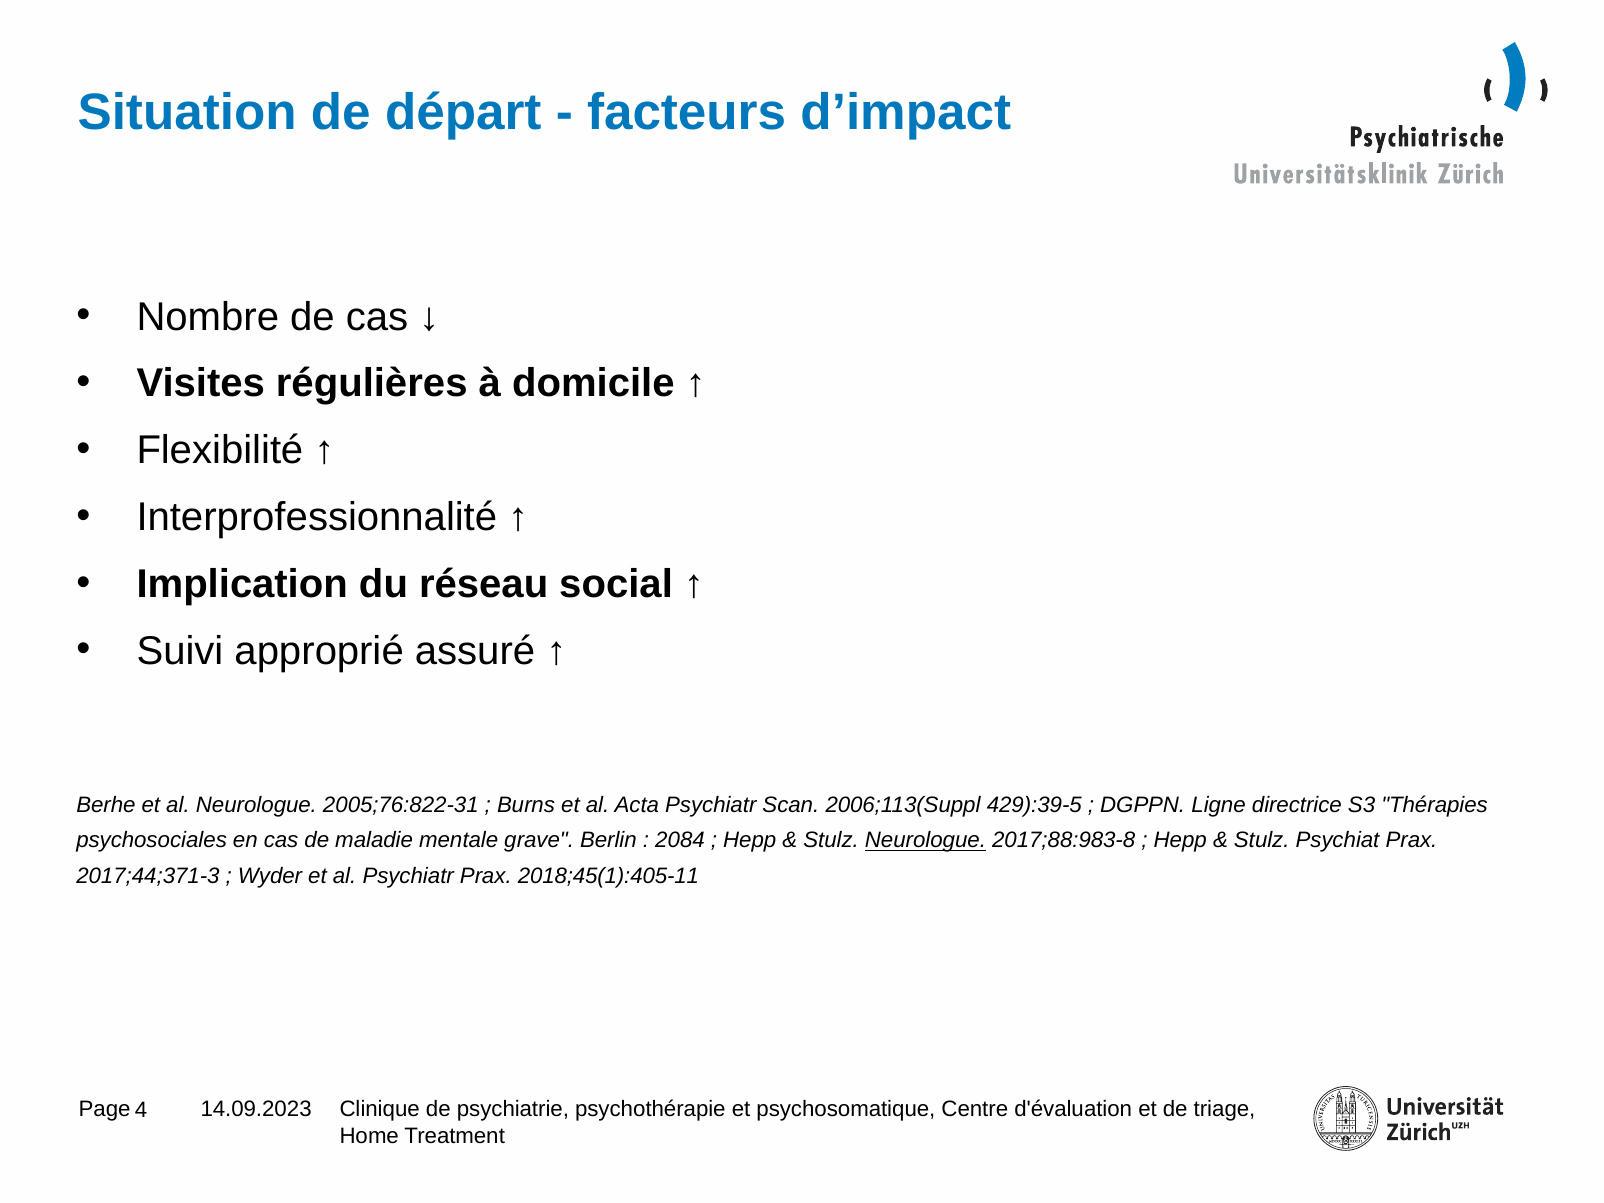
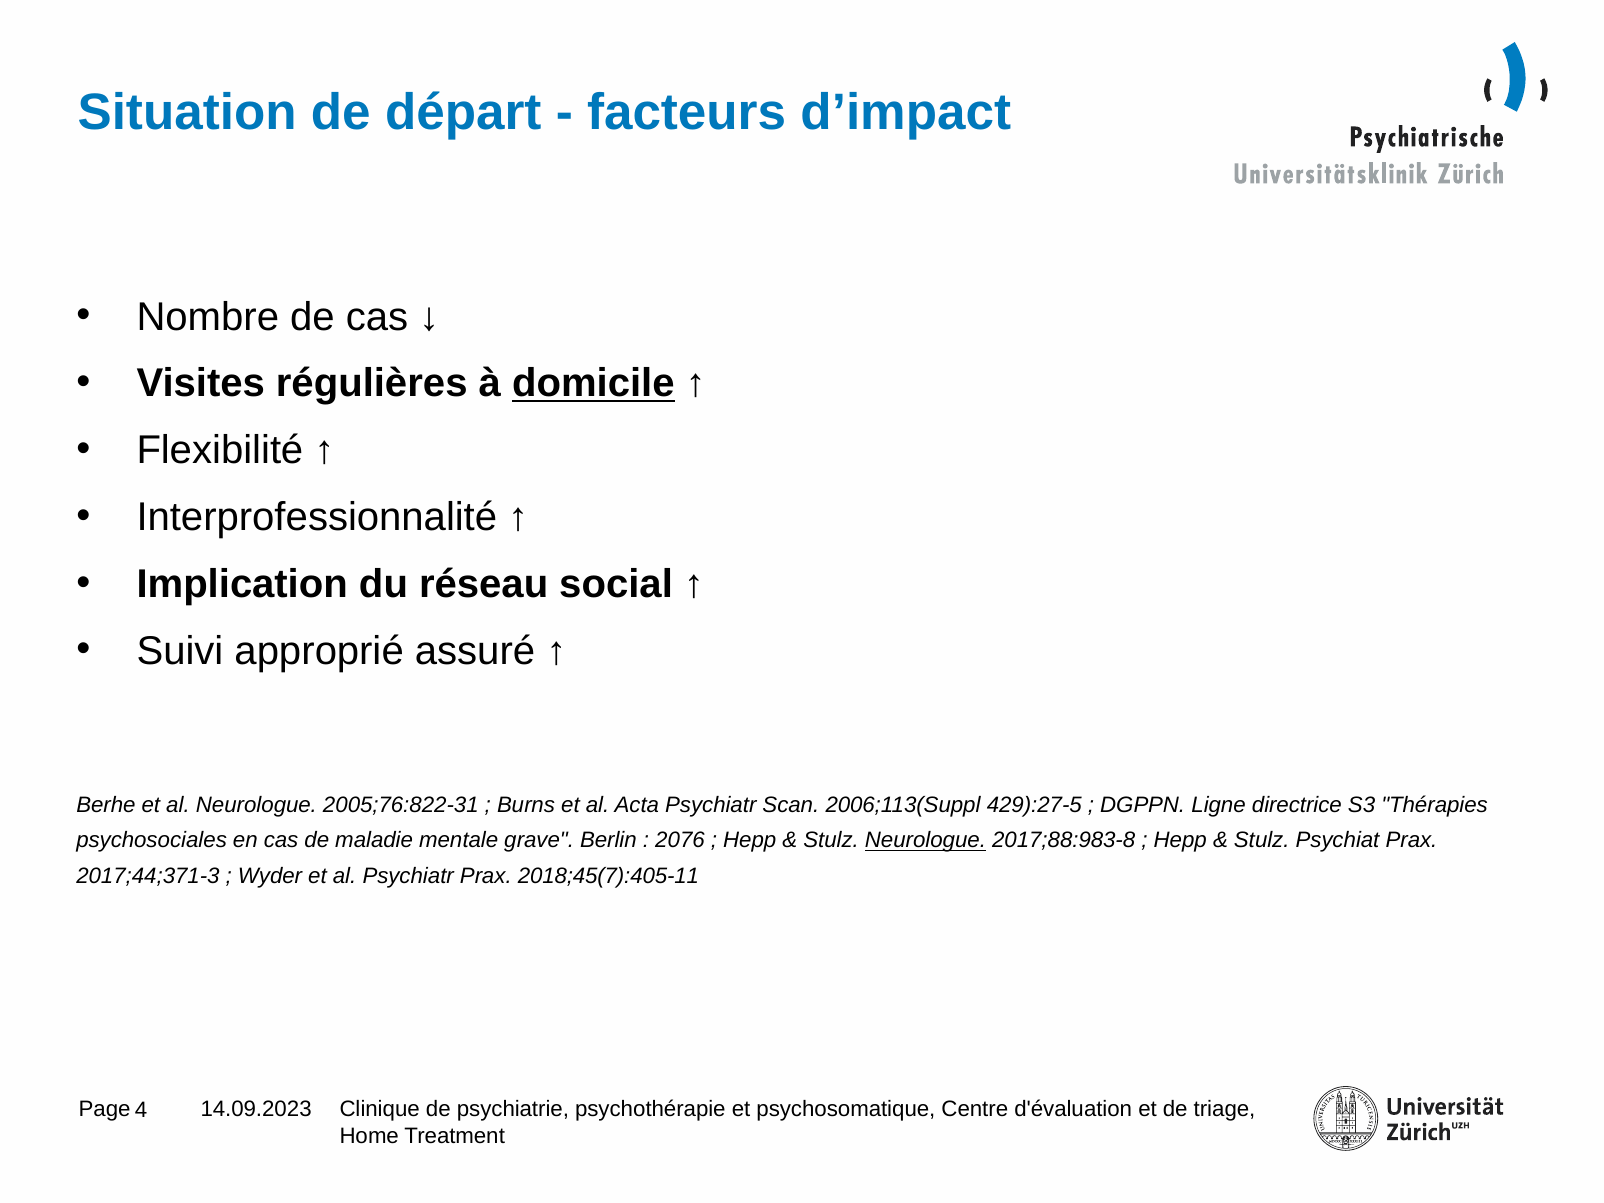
domicile underline: none -> present (593, 384)
429):39-5: 429):39-5 -> 429):27-5 (1034, 805)
2084: 2084 -> 2076 (680, 841)
2018;45(1):405-11: 2018;45(1):405-11 -> 2018;45(7):405-11 (608, 876)
